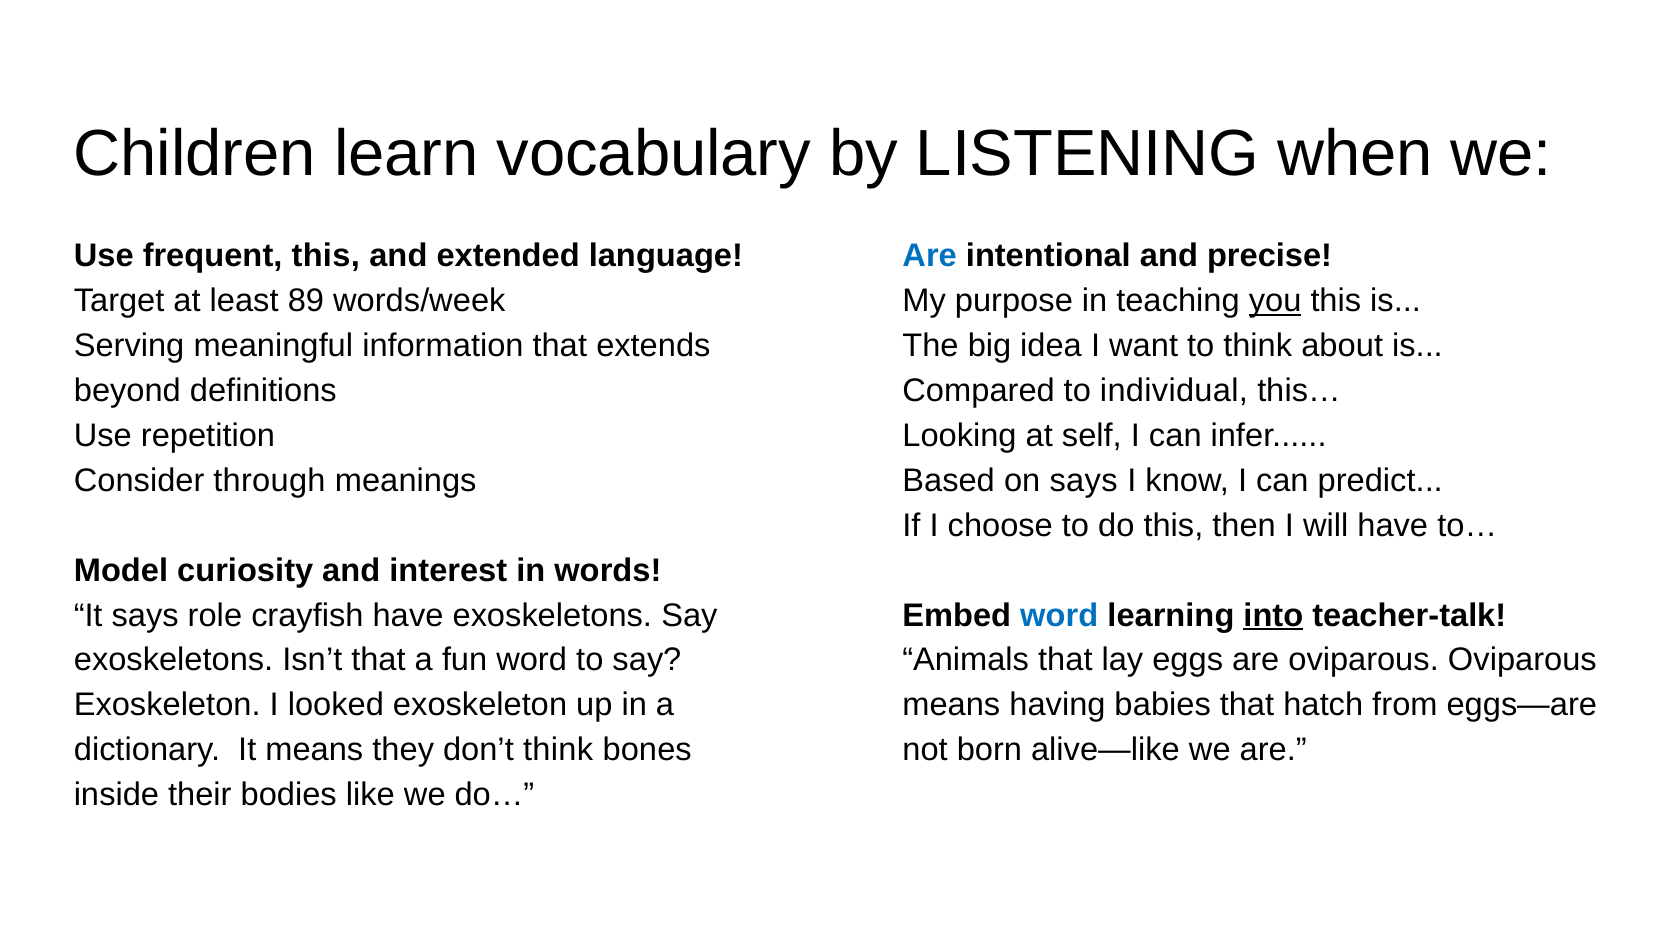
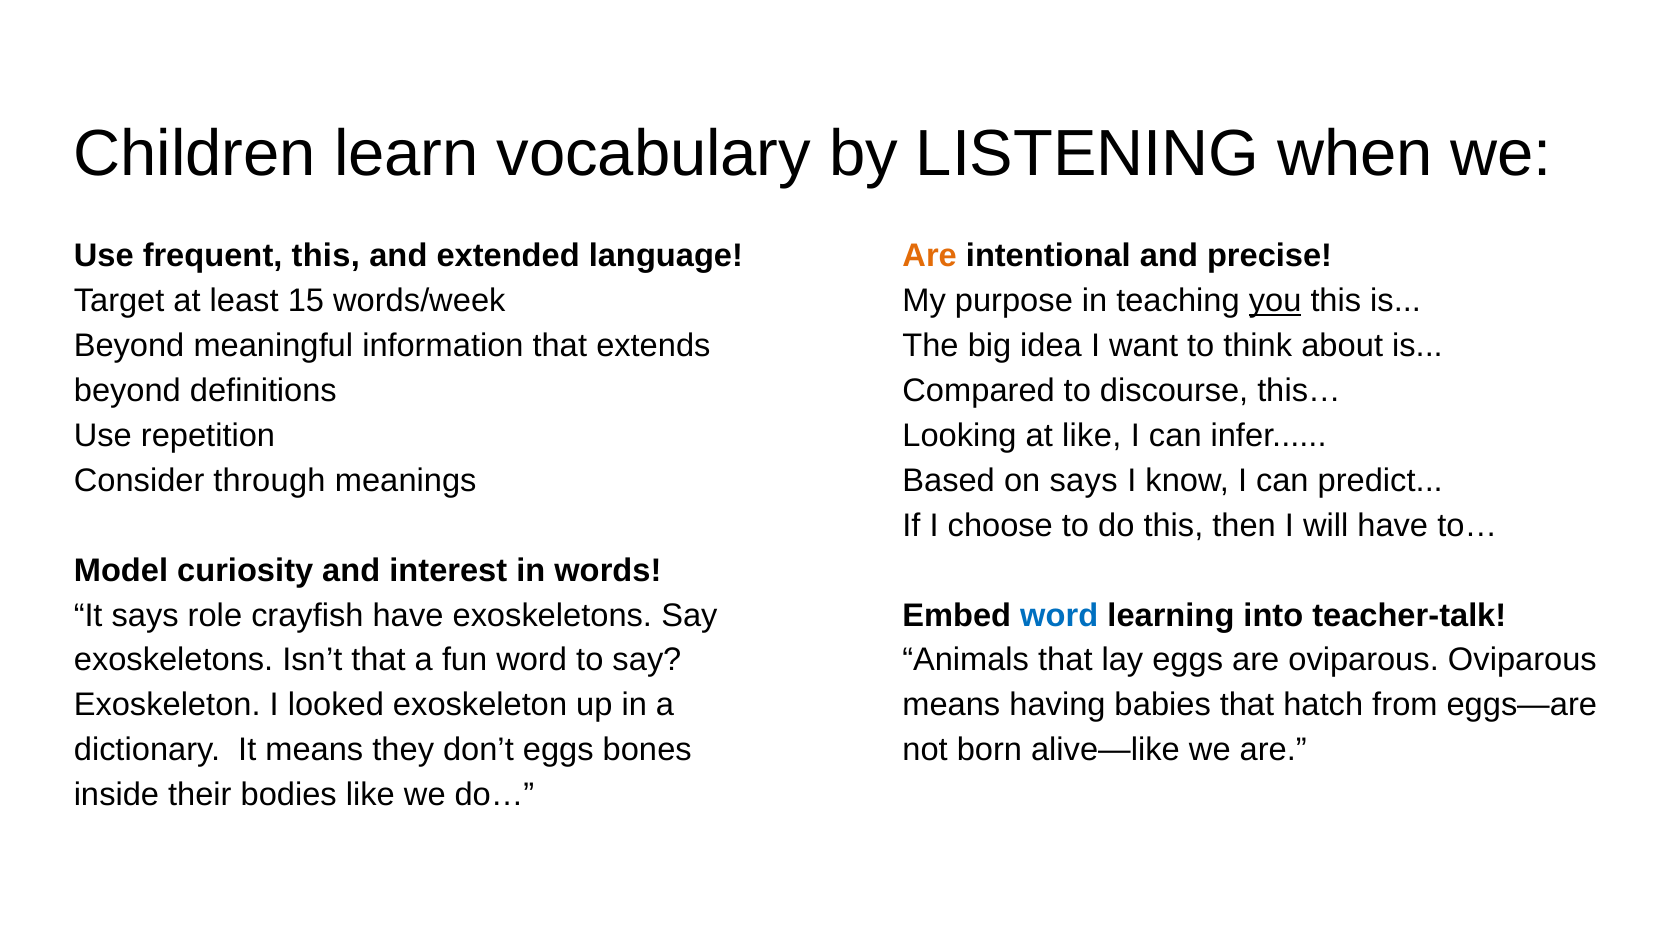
Are colour: blue -> orange (930, 256)
89: 89 -> 15 (306, 301)
Serving: Serving -> Beyond (129, 345)
individual: individual -> discourse (1174, 390)
at self: self -> like (1092, 435)
into underline: present -> none (1273, 615)
don’t think: think -> eggs (558, 750)
